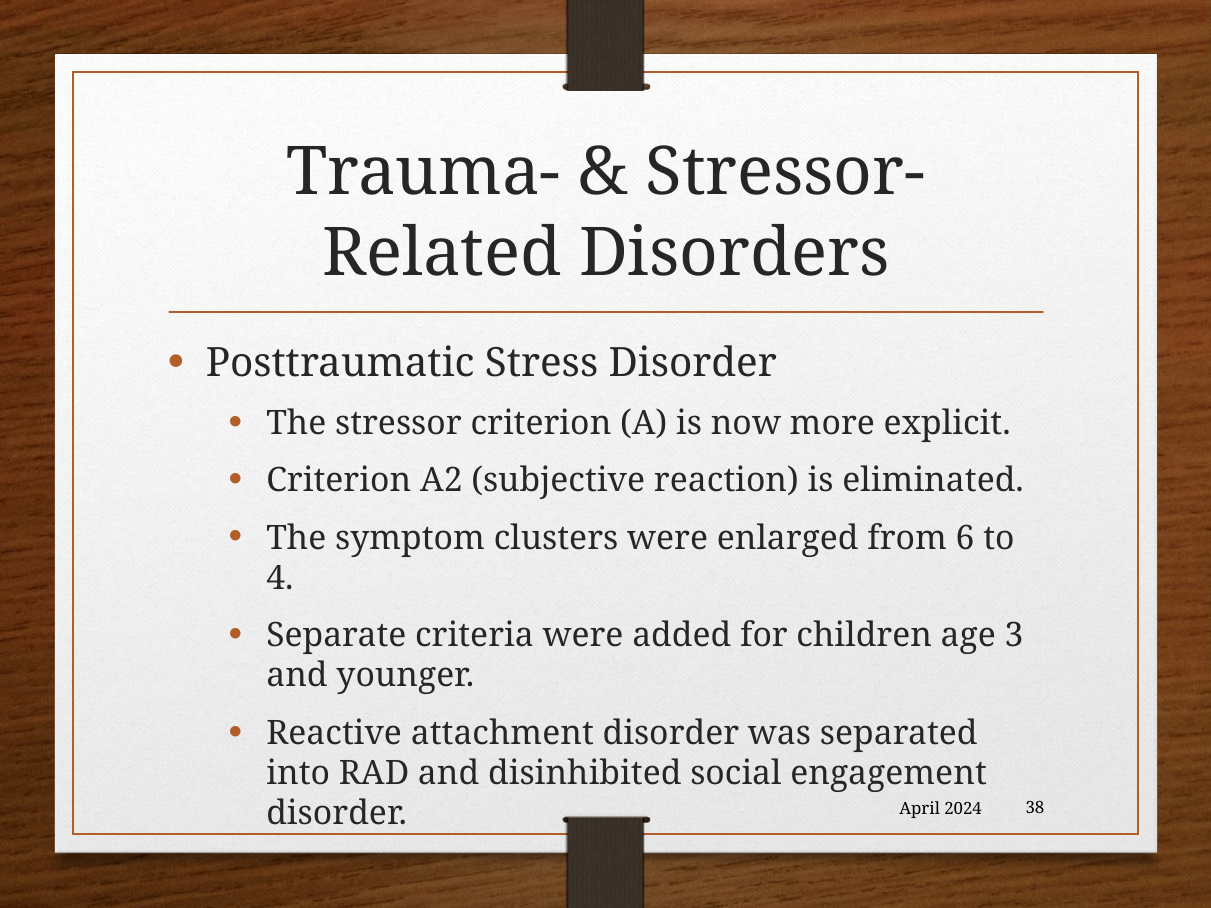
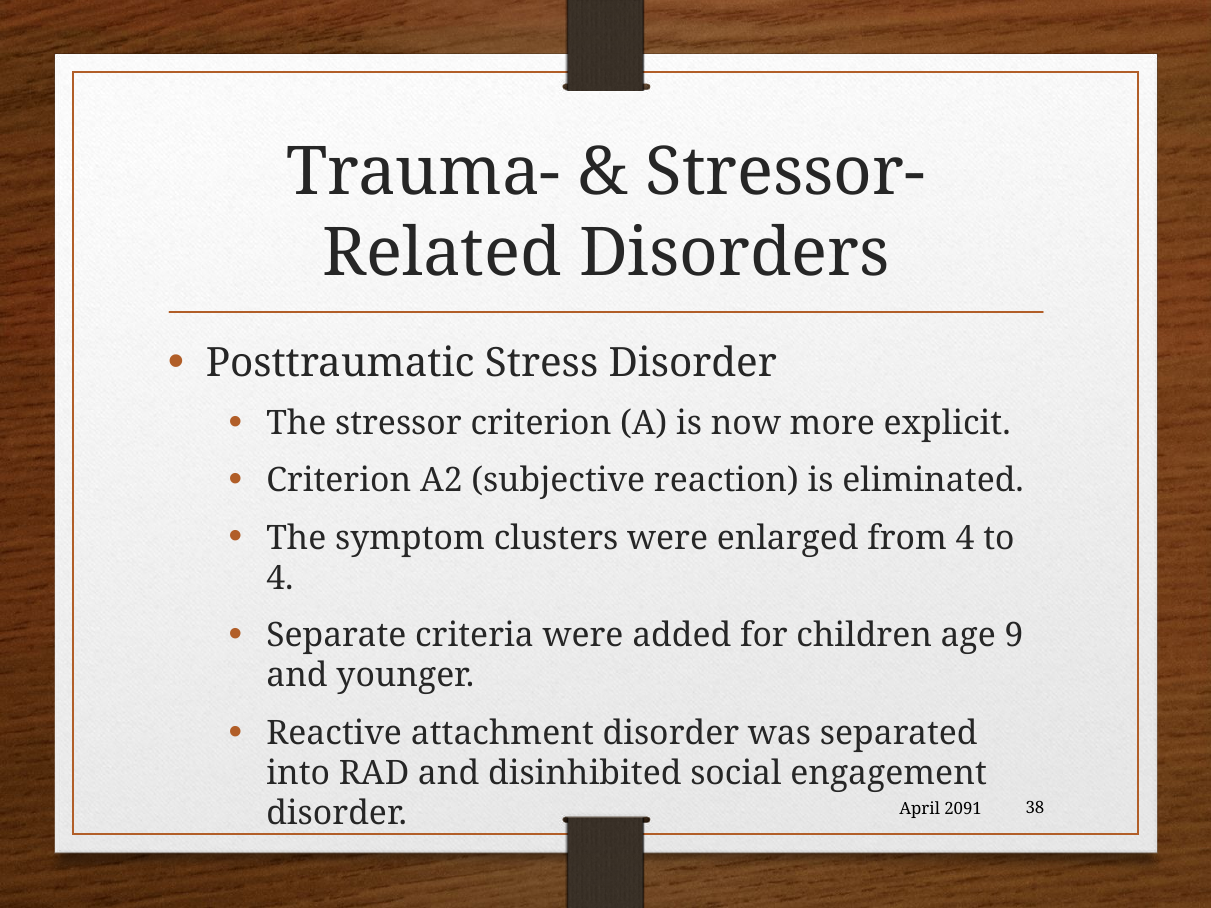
from 6: 6 -> 4 (965, 538)
3: 3 -> 9 (1014, 636)
2024: 2024 -> 2091 (963, 809)
